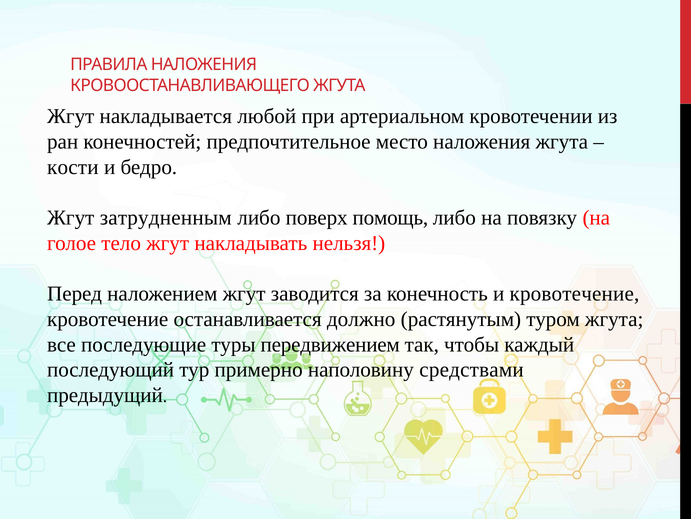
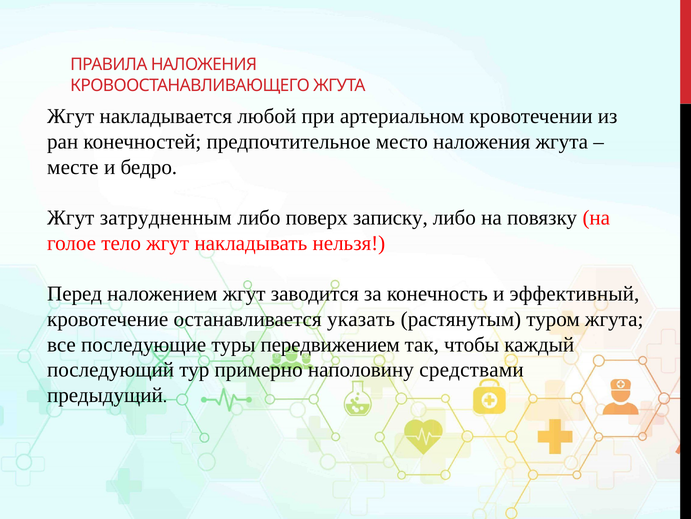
кости: кости -> месте (73, 167)
помощь: помощь -> записку (390, 217)
и кровотечение: кровотечение -> эффективный (574, 293)
должно: должно -> указать (361, 319)
